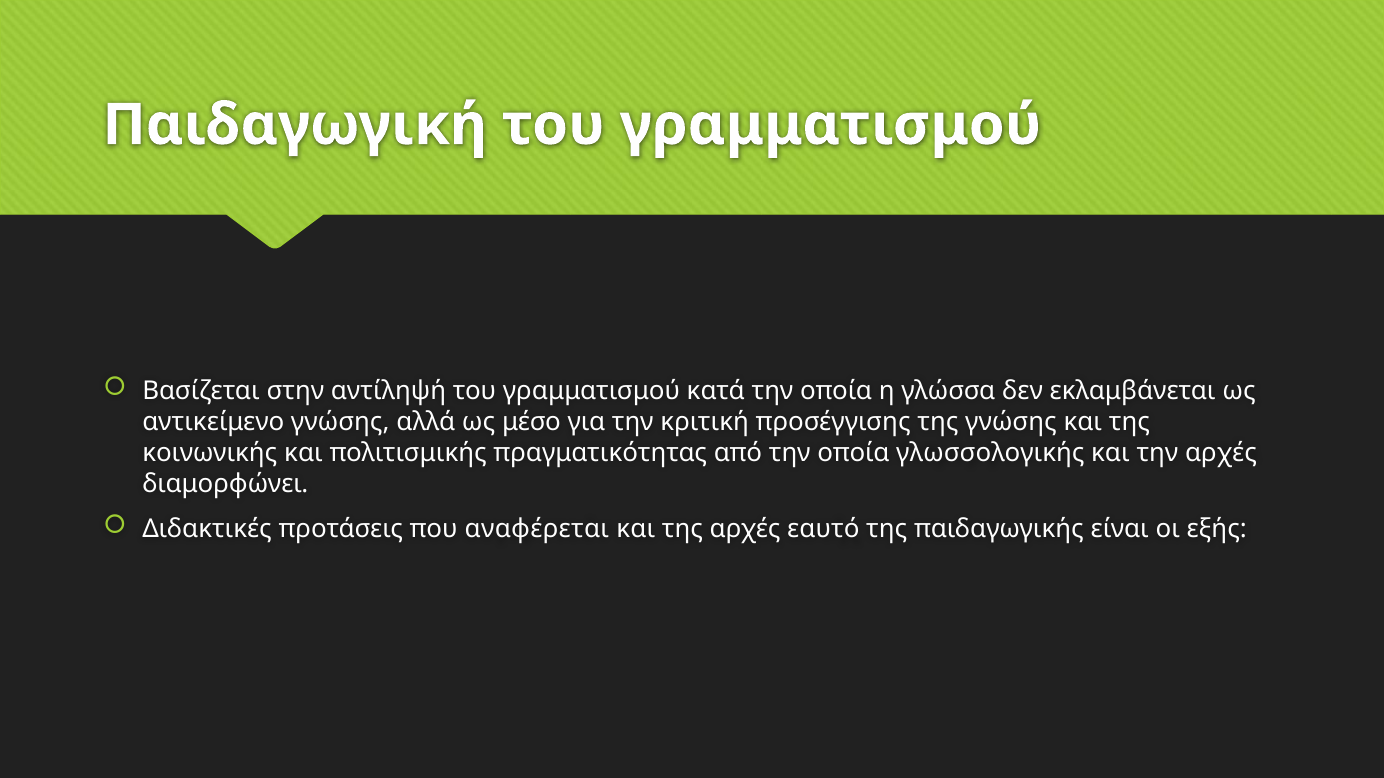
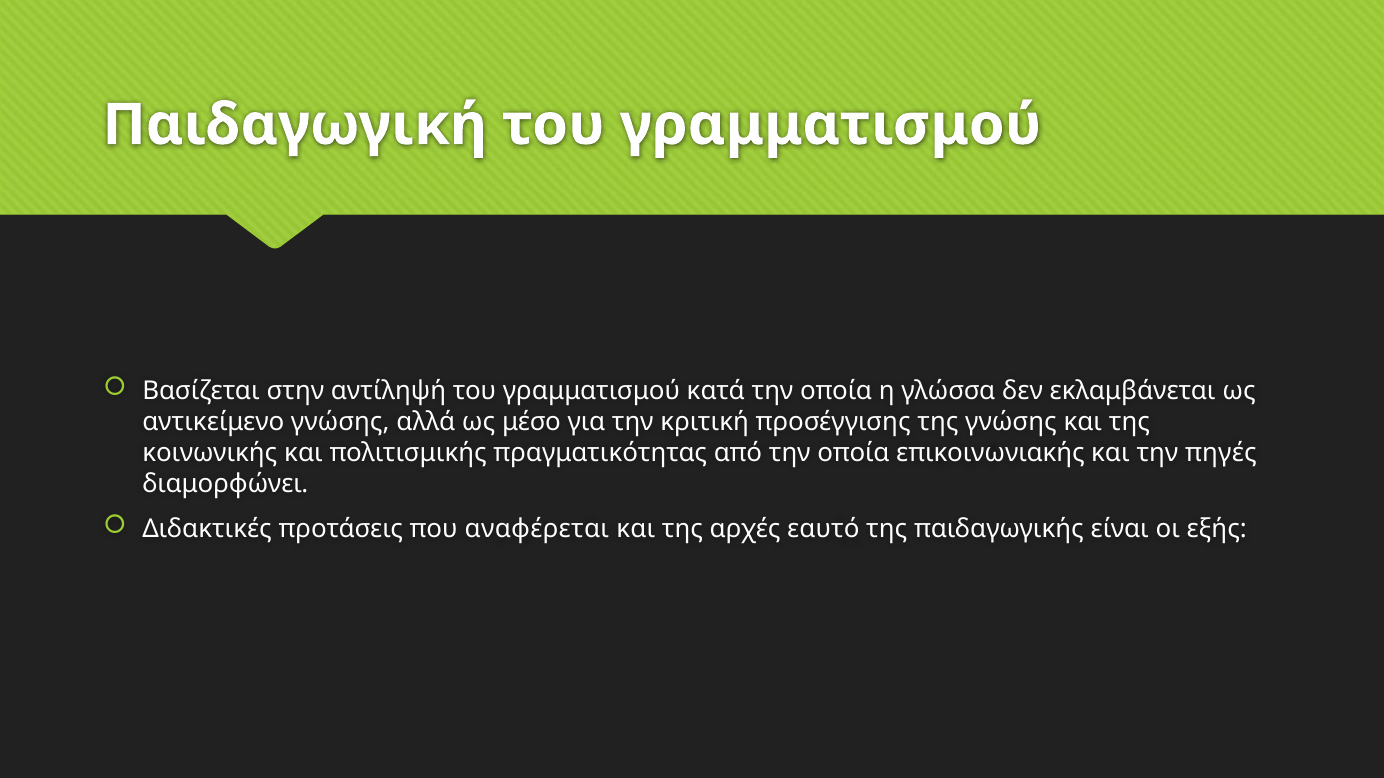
γλωσσολογικής: γλωσσολογικής -> επικοινωνιακής (990, 454)
την αρχές: αρχές -> πηγές (1221, 454)
